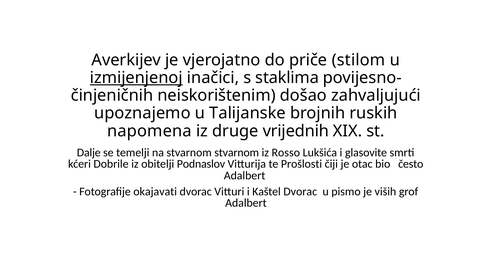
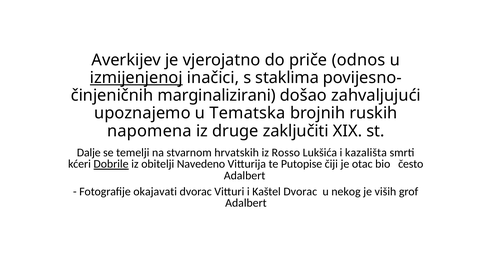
stilom: stilom -> odnos (359, 60)
neiskorištenim: neiskorištenim -> marginalizirani (217, 95)
Talijanske: Talijanske -> Tematska (247, 113)
vrijednih: vrijednih -> zaključiti (296, 131)
stvarnom stvarnom: stvarnom -> hrvatskih (237, 152)
glasovite: glasovite -> kazališta (366, 152)
Dobrile underline: none -> present (111, 164)
Podnaslov: Podnaslov -> Navedeno (201, 164)
Prošlosti: Prošlosti -> Putopise (302, 164)
pismo: pismo -> nekog (346, 191)
